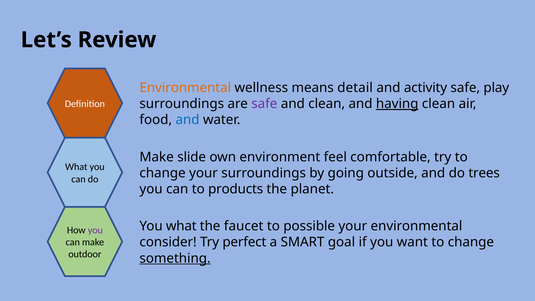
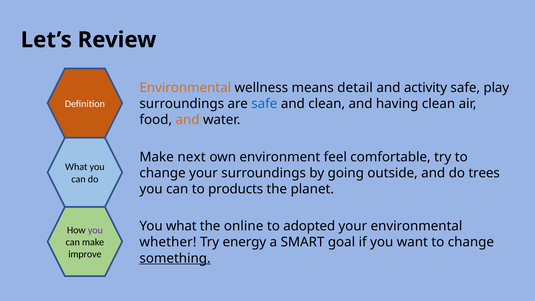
safe colour: purple -> blue (264, 104)
having underline: present -> none (397, 104)
and colour: blue -> orange (188, 120)
slide: slide -> next (192, 157)
faucet: faucet -> online (244, 226)
possible: possible -> adopted (309, 226)
consider: consider -> whether (168, 242)
perfect: perfect -> energy (244, 242)
outdoor: outdoor -> improve (85, 254)
